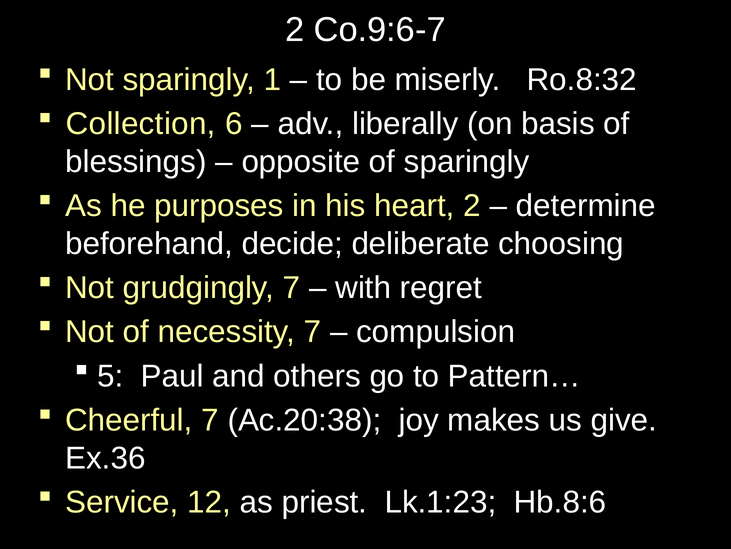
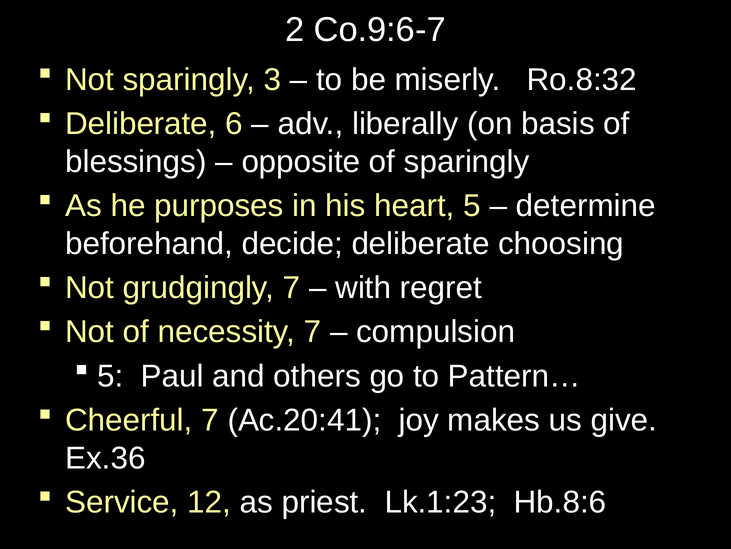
1: 1 -> 3 (272, 80)
Collection: Collection -> Deliberate (141, 124)
heart 2: 2 -> 5 (472, 206)
Ac.20:38: Ac.20:38 -> Ac.20:41 (304, 420)
